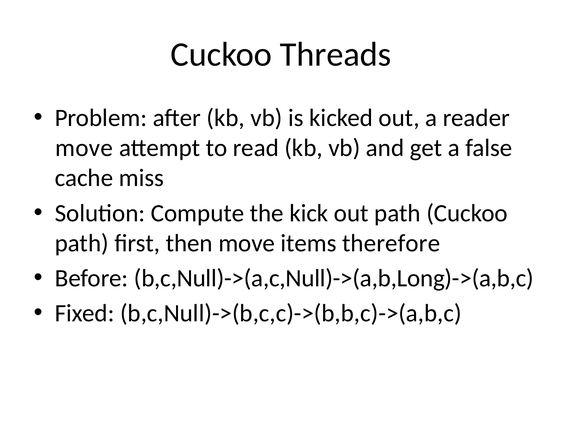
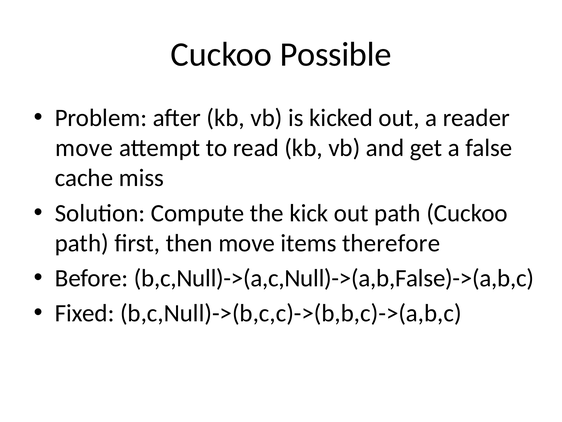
Threads: Threads -> Possible (336, 54)
b,c,Null)->(a,c,Null)->(a,b,Long)->(a,b,c: b,c,Null)->(a,c,Null)->(a,b,Long)->(a,b,c -> b,c,Null)->(a,c,Null)->(a,b,False)->(a,b,c (334, 278)
